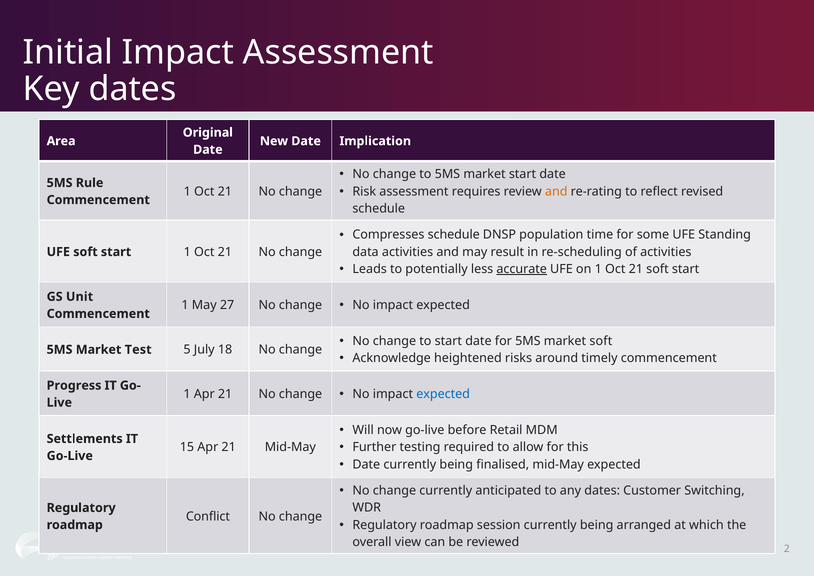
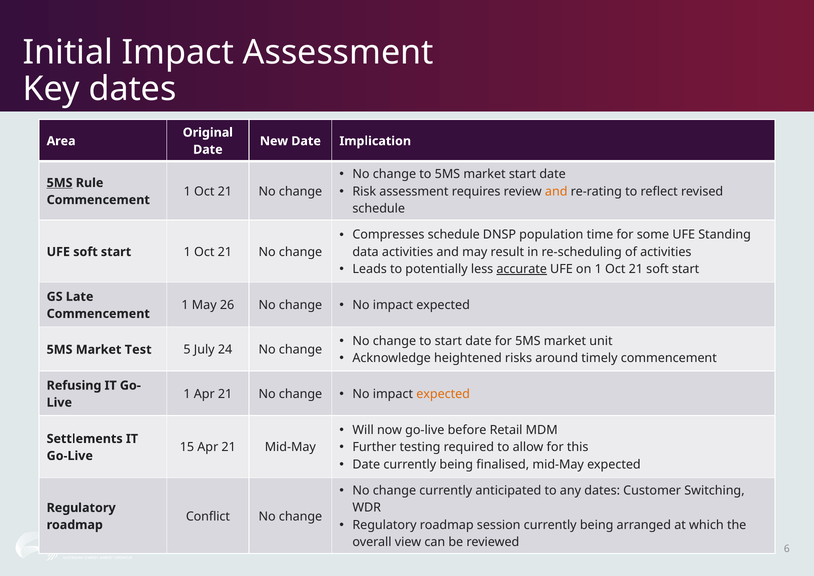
5MS underline: none -> present (60, 183)
Unit: Unit -> Late (80, 296)
27: 27 -> 26 (227, 305)
market soft: soft -> unit (601, 341)
18: 18 -> 24 (225, 349)
Progress: Progress -> Refusing (74, 385)
expected colour: blue -> orange (443, 394)
2: 2 -> 6 (787, 549)
